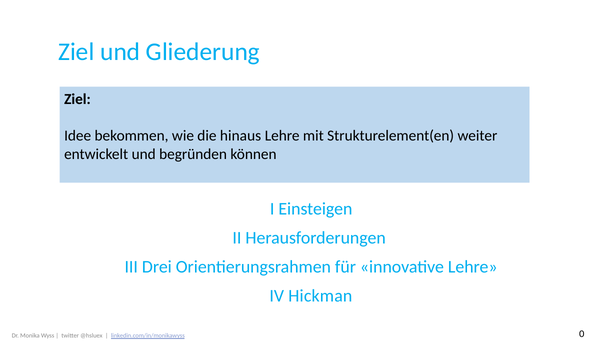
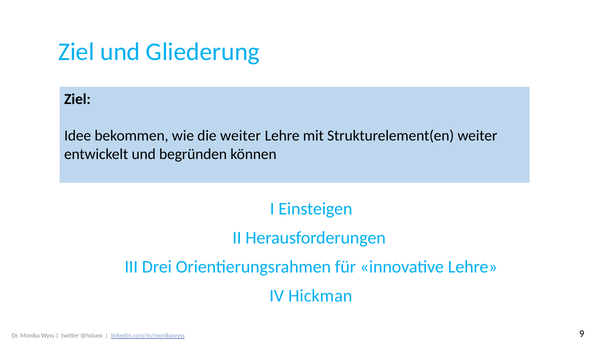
die hinaus: hinaus -> weiter (241, 136)
0: 0 -> 9 (582, 334)
